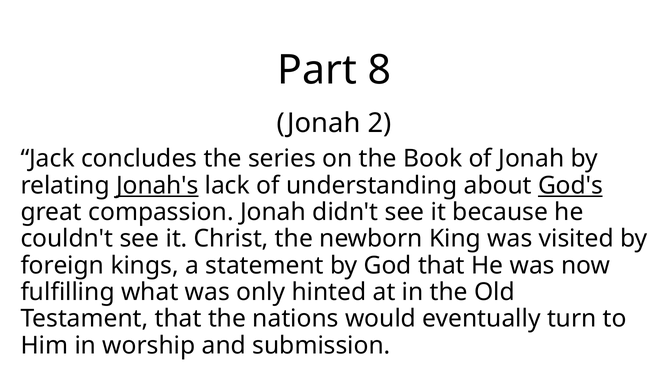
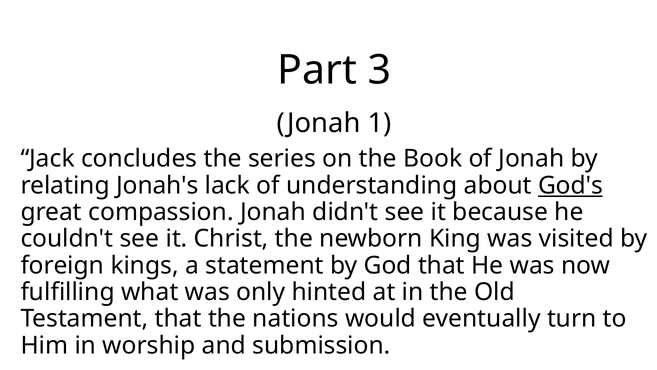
8: 8 -> 3 (379, 70)
2: 2 -> 1 (380, 123)
Jonah's underline: present -> none (157, 185)
